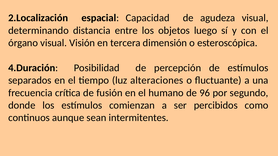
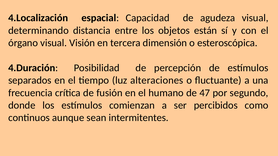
2.Localización: 2.Localización -> 4.Localización (38, 18)
luego: luego -> están (206, 30)
96: 96 -> 47 (205, 93)
